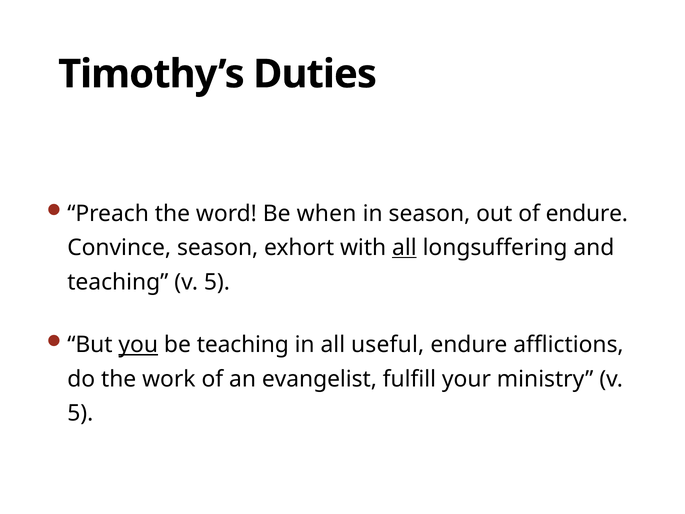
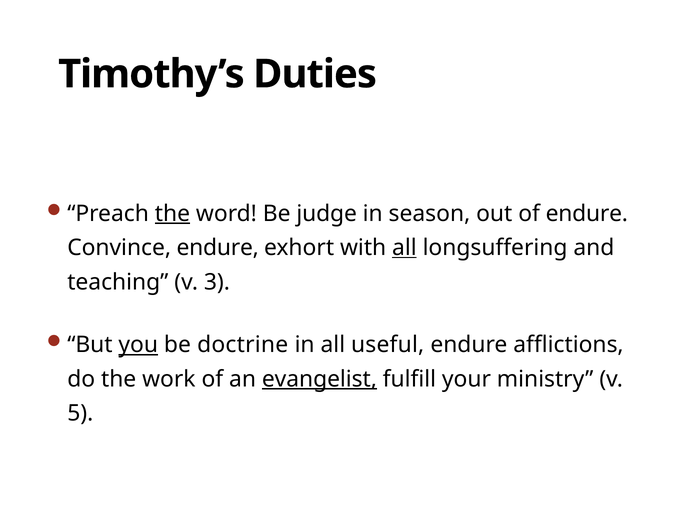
the underline: none -> present (172, 213)
when: when -> judge (327, 213)
Convince season: season -> endure (218, 248)
teaching v 5: 5 -> 3 (217, 282)
be teaching: teaching -> doctrine (243, 345)
evangelist underline: none -> present (319, 379)
